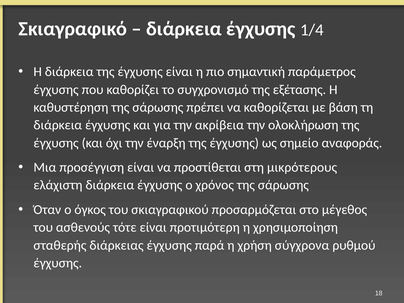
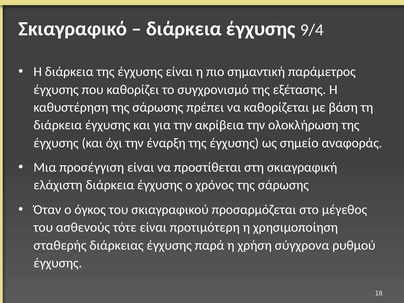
1/4: 1/4 -> 9/4 (312, 30)
μικρότερους: μικρότερους -> σκιαγραφική (302, 167)
